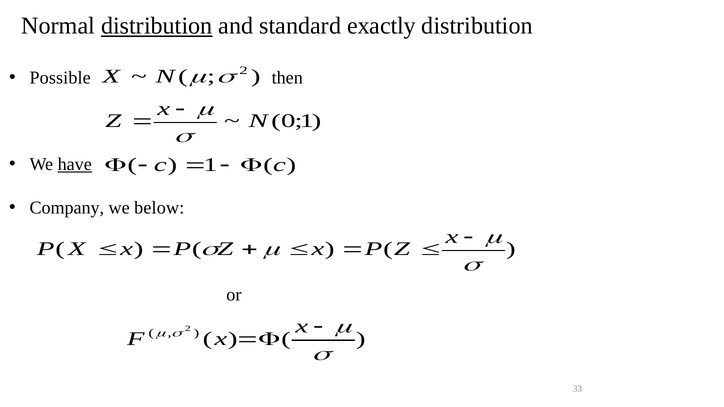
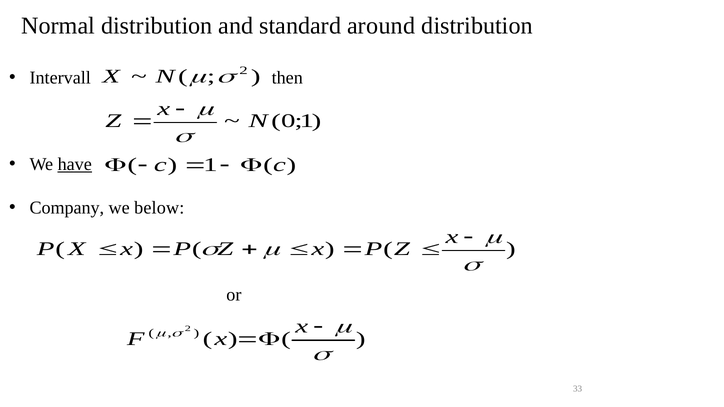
distribution underline: present -> none (157, 26)
exactly: exactly -> around (381, 26)
Possible: Possible -> Intervall (60, 78)
